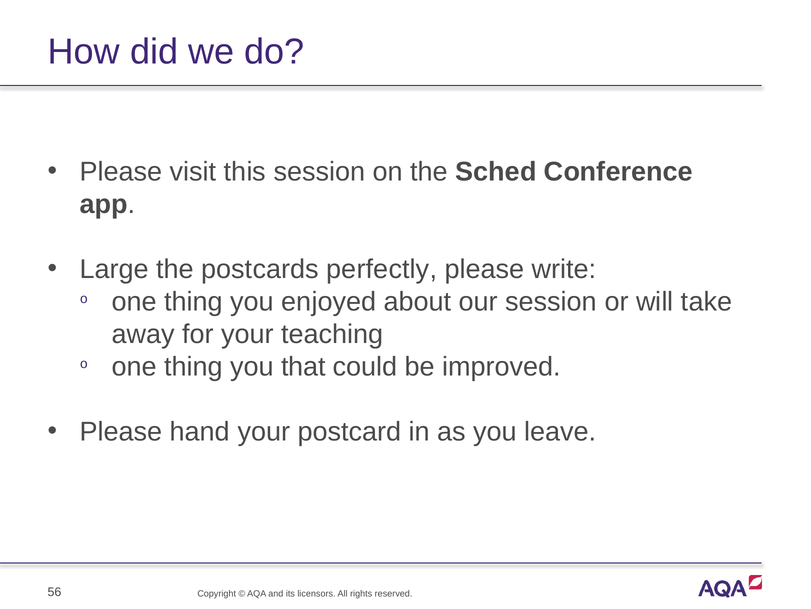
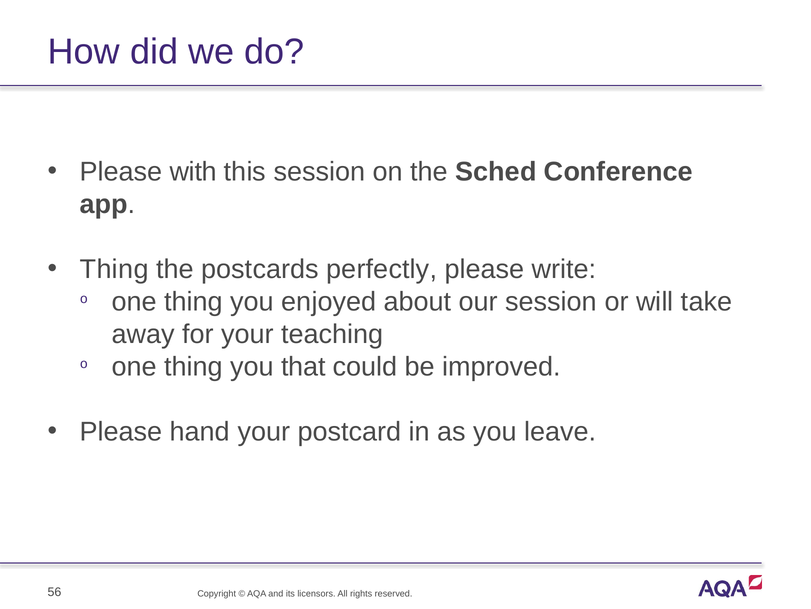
visit: visit -> with (193, 172)
Large: Large -> Thing (114, 269)
